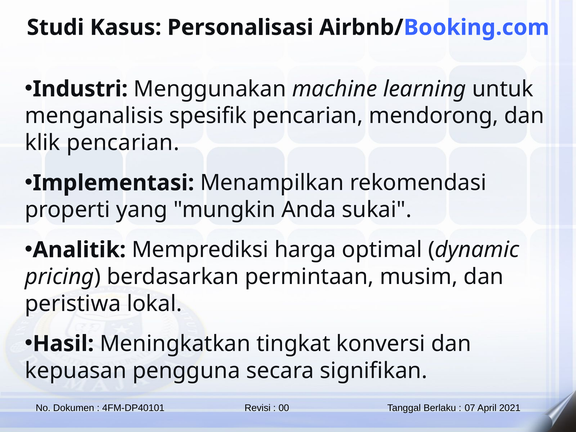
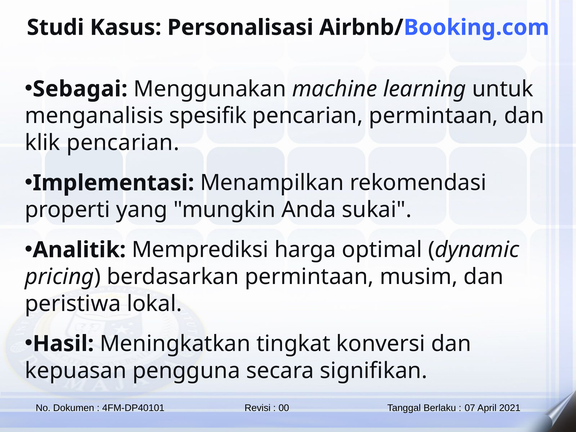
Industri: Industri -> Sebagai (80, 89)
pencarian mendorong: mendorong -> permintaan (434, 116)
